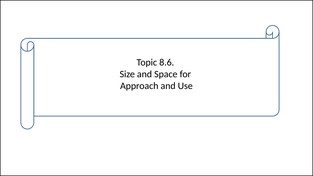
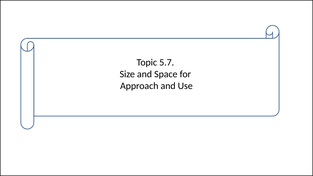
8.6: 8.6 -> 5.7 (167, 63)
